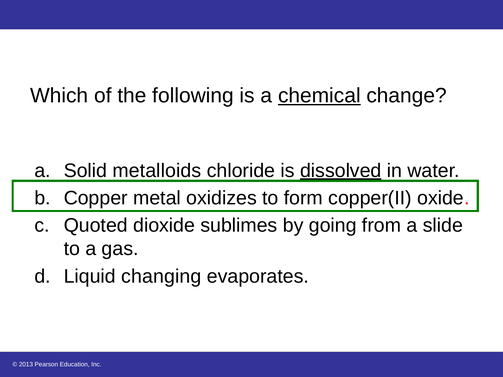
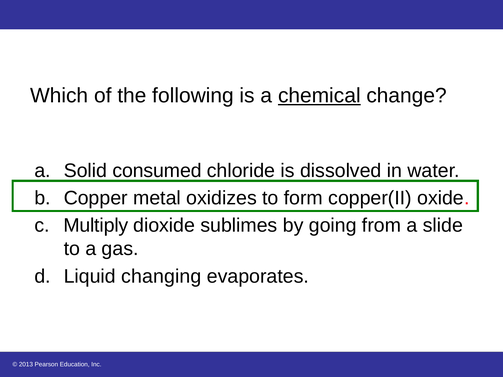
metalloids: metalloids -> consumed (157, 171)
dissolved underline: present -> none (341, 171)
Quoted: Quoted -> Multiply (96, 226)
